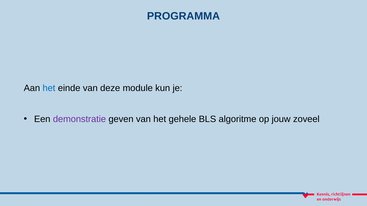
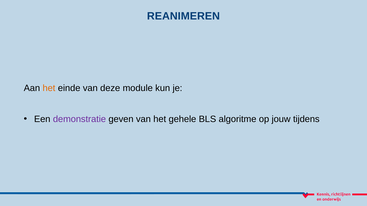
PROGRAMMA: PROGRAMMA -> REANIMEREN (183, 16)
het colour: blue -> orange (49, 88)
zoveel: zoveel -> tijdens (306, 119)
